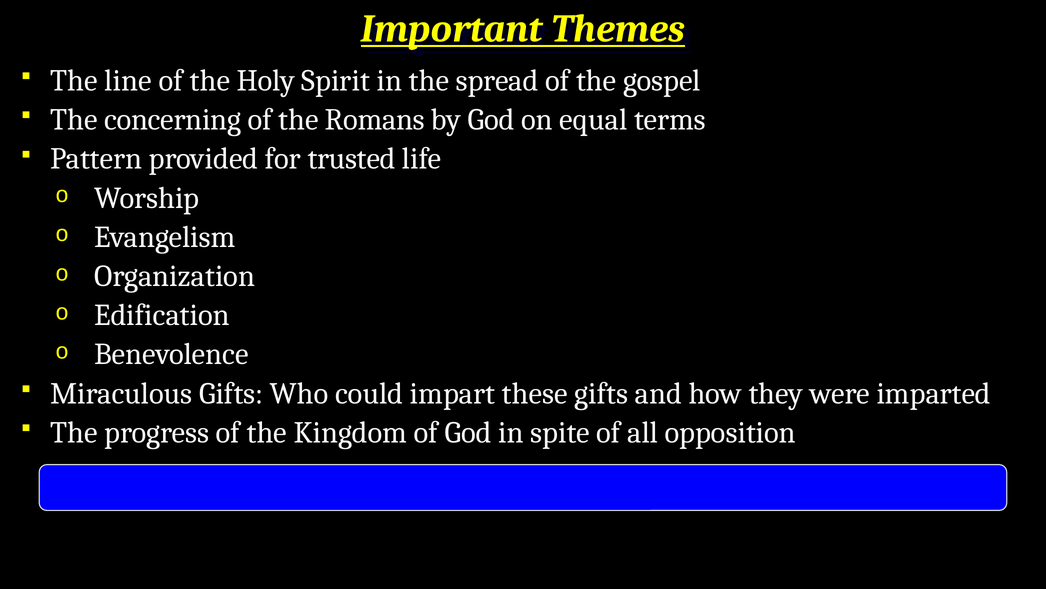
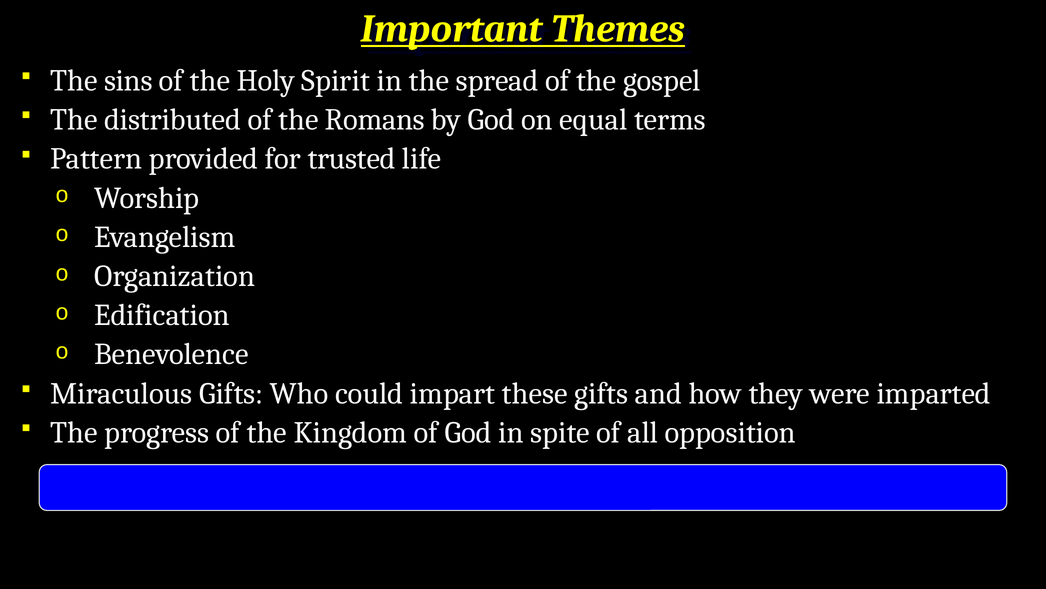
line: line -> sins (128, 81)
concerning: concerning -> distributed (173, 120)
